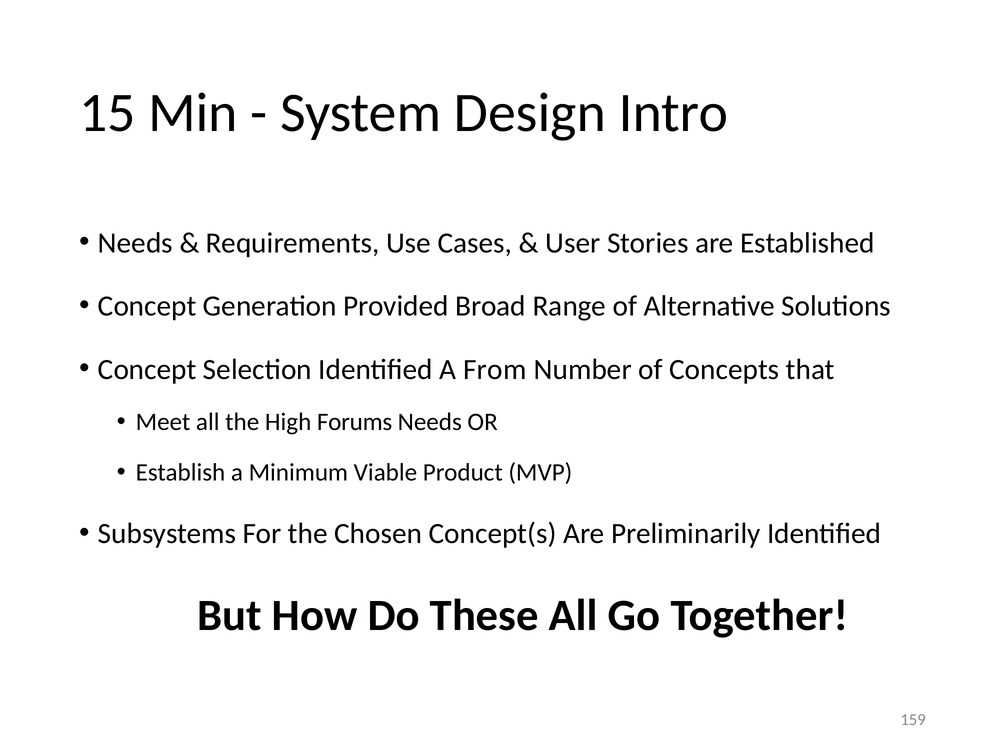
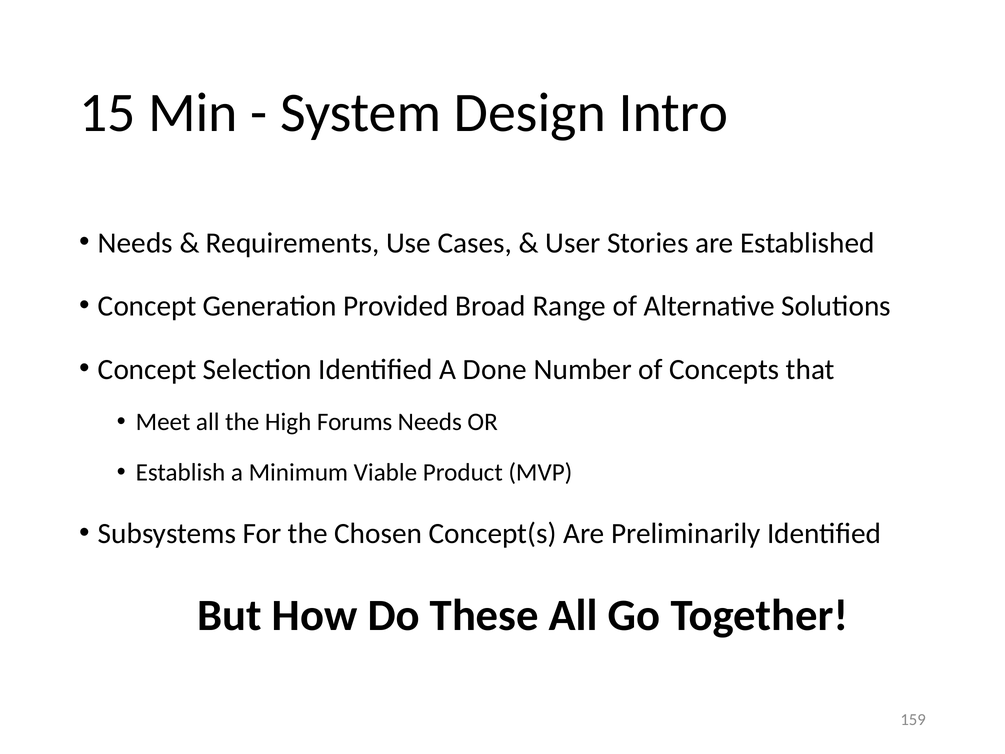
From: From -> Done (495, 369)
